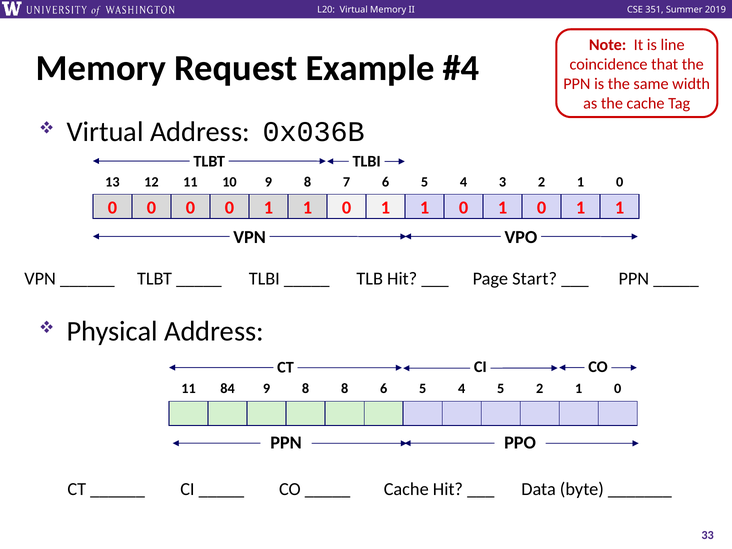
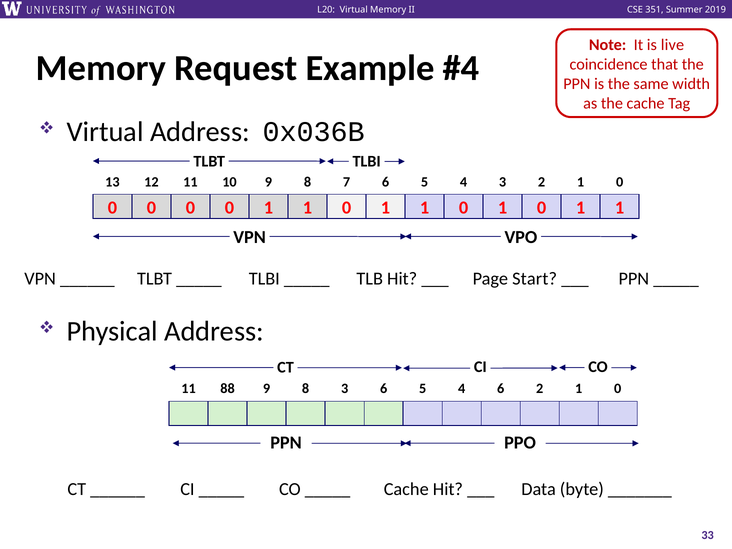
line: line -> live (672, 45)
84: 84 -> 88 (228, 389)
8 8: 8 -> 3 (345, 389)
4 5: 5 -> 6 (501, 389)
